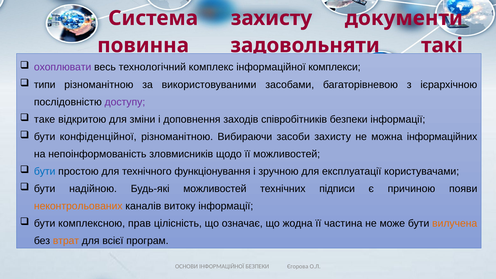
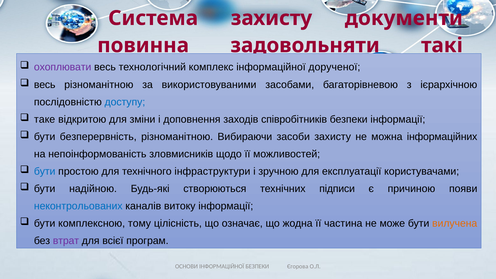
комплекси: комплекси -> дорученої (334, 67)
типи: типи -> весь (45, 85)
доступу colour: purple -> blue (125, 102)
конфіденційної: конфіденційної -> безперервність (98, 137)
функціонування: функціонування -> інфраструктури (212, 171)
Будь-які можливостей: можливостей -> створюються (215, 189)
неконтрольованих colour: orange -> blue (78, 206)
прав: прав -> тому (139, 223)
втрат colour: orange -> purple (66, 241)
